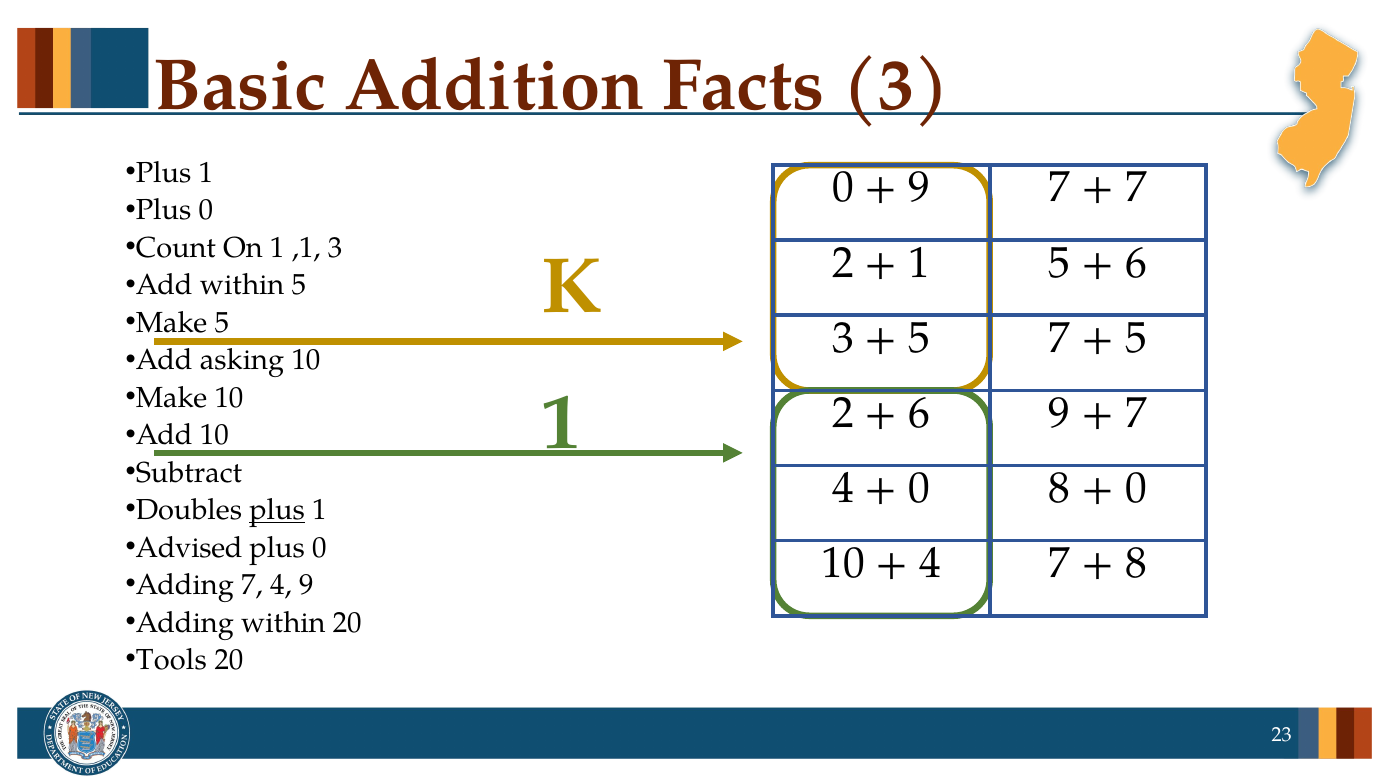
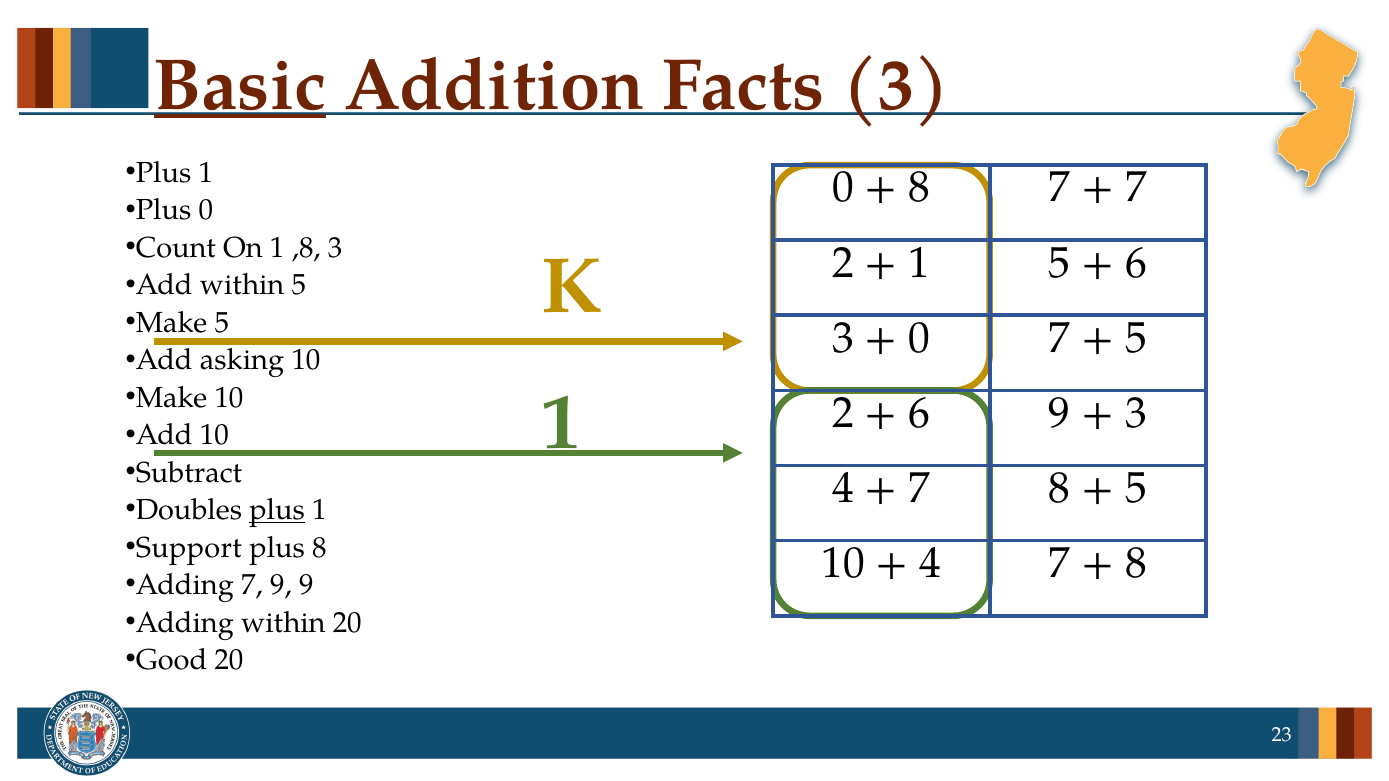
Basic underline: none -> present (240, 85)
9: 9 -> 8 (920, 188)
,1: ,1 -> ,8 (306, 248)
5: 5 -> 0 (920, 338)
7: 7 -> 3 (1136, 413)
0: 0 -> 7 (920, 488)
0: 0 -> 5 (1136, 488)
Advised: Advised -> Support (189, 548)
0: 0 -> 8 (319, 548)
Adding 7 4: 4 -> 9 (281, 585)
Tools: Tools -> Good (172, 660)
